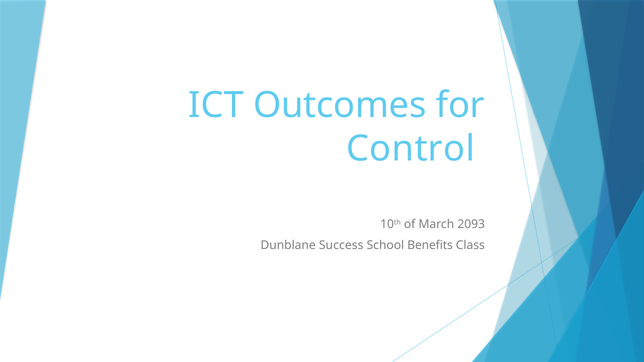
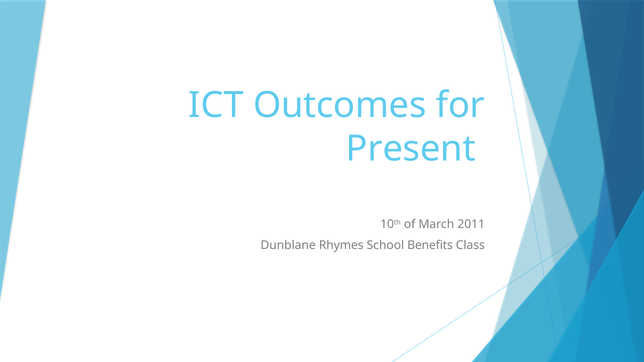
Control: Control -> Present (411, 149)
2093: 2093 -> 2011 (471, 224)
Success: Success -> Rhymes (341, 246)
